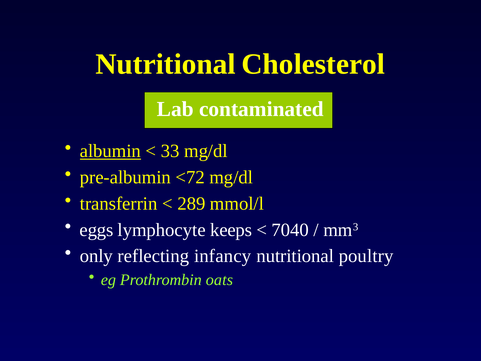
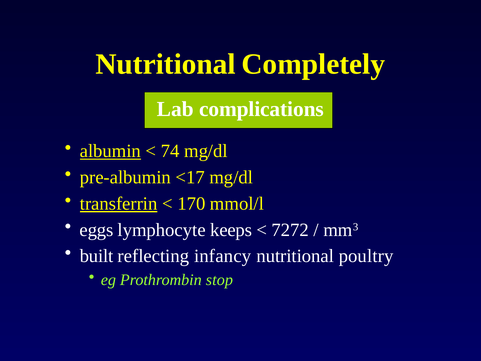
Cholesterol: Cholesterol -> Completely (313, 64)
contaminated: contaminated -> complications (261, 109)
33: 33 -> 74 (170, 151)
<72: <72 -> <17 (190, 177)
transferrin underline: none -> present (119, 203)
289: 289 -> 170 (191, 203)
7040: 7040 -> 7272 (290, 230)
only: only -> built (97, 256)
oats: oats -> stop (219, 280)
